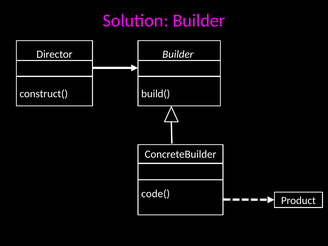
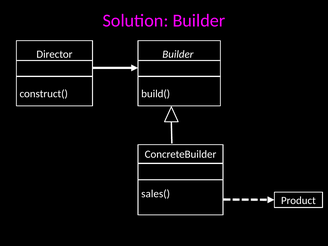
code(: code( -> sales( (156, 194)
